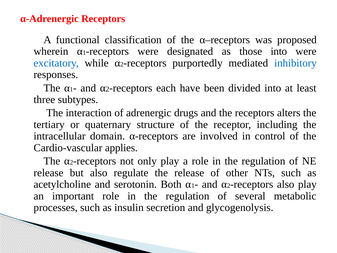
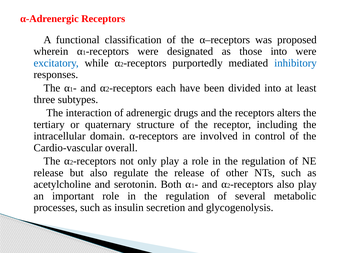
applies: applies -> overall (121, 148)
